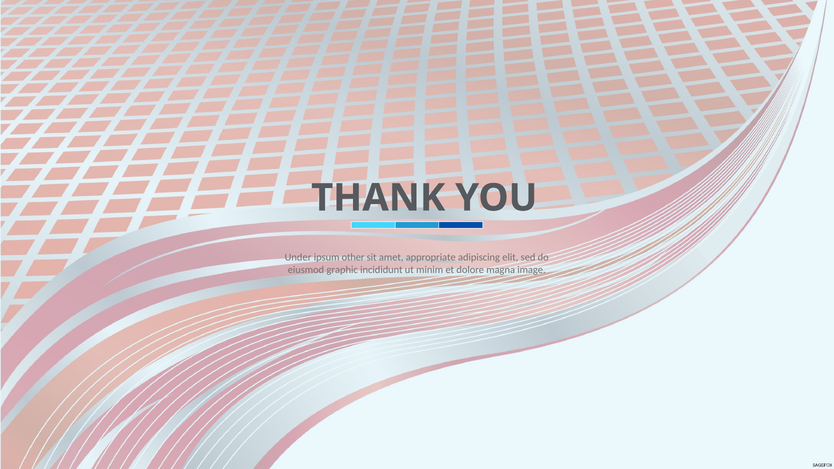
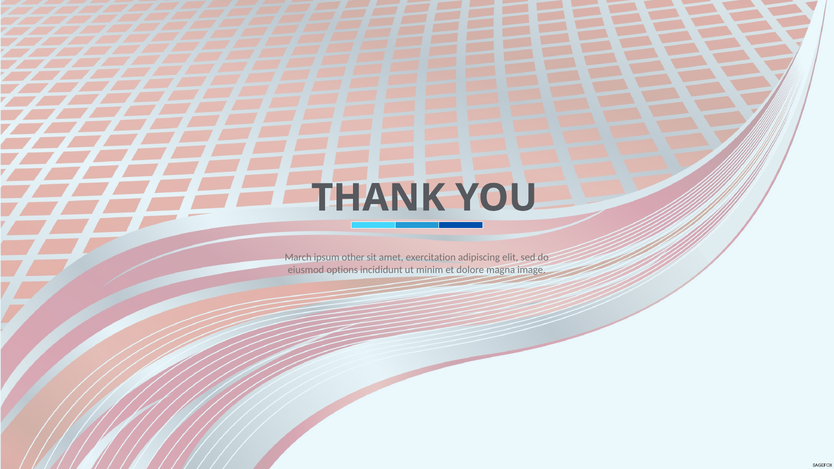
Under: Under -> March (298, 257)
appropriate: appropriate -> exercitation (431, 257)
graphic: graphic -> options (342, 270)
